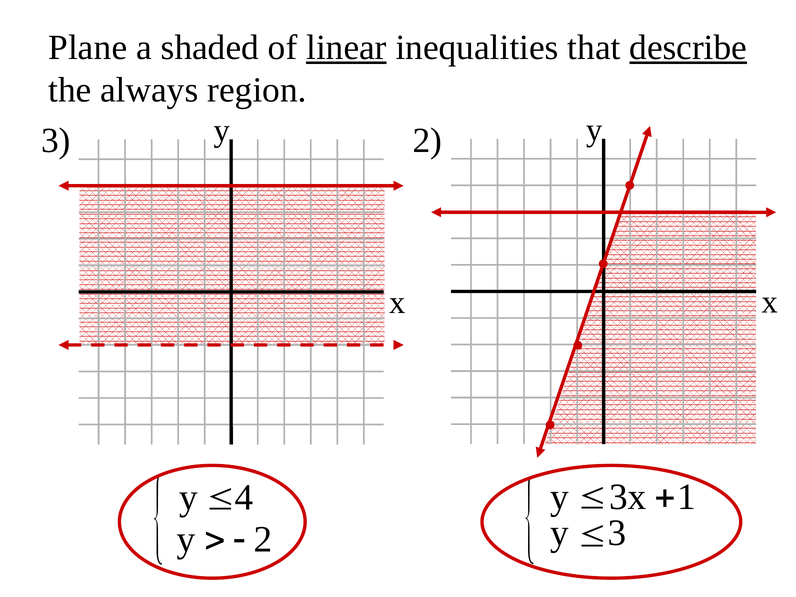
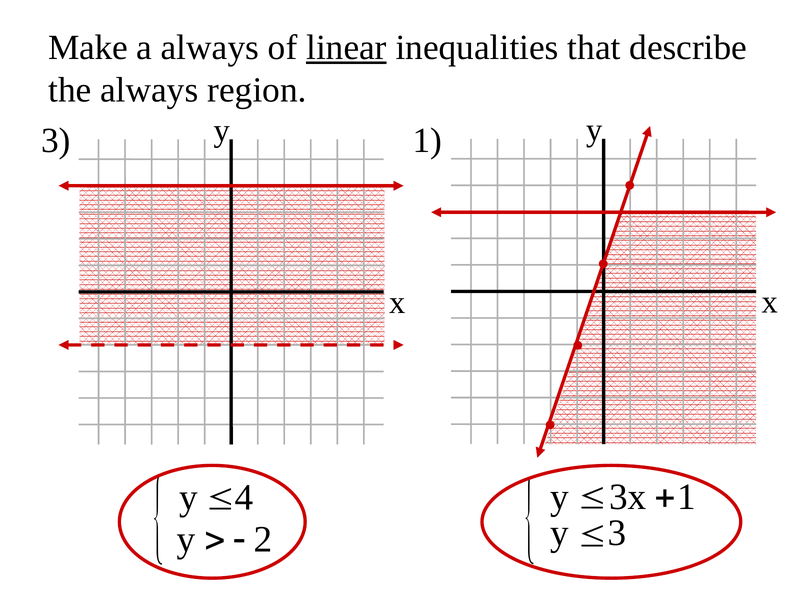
Plane: Plane -> Make (88, 47)
a shaded: shaded -> always (210, 47)
describe underline: present -> none (688, 47)
3 2: 2 -> 1 (427, 140)
